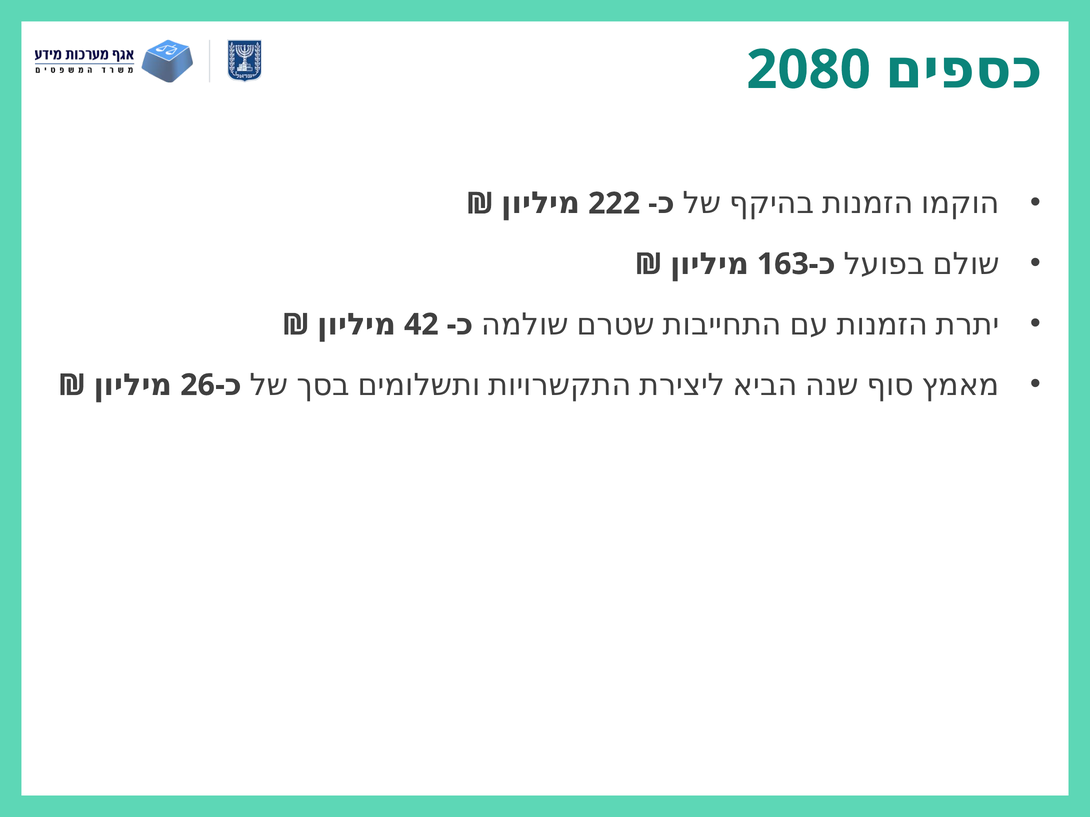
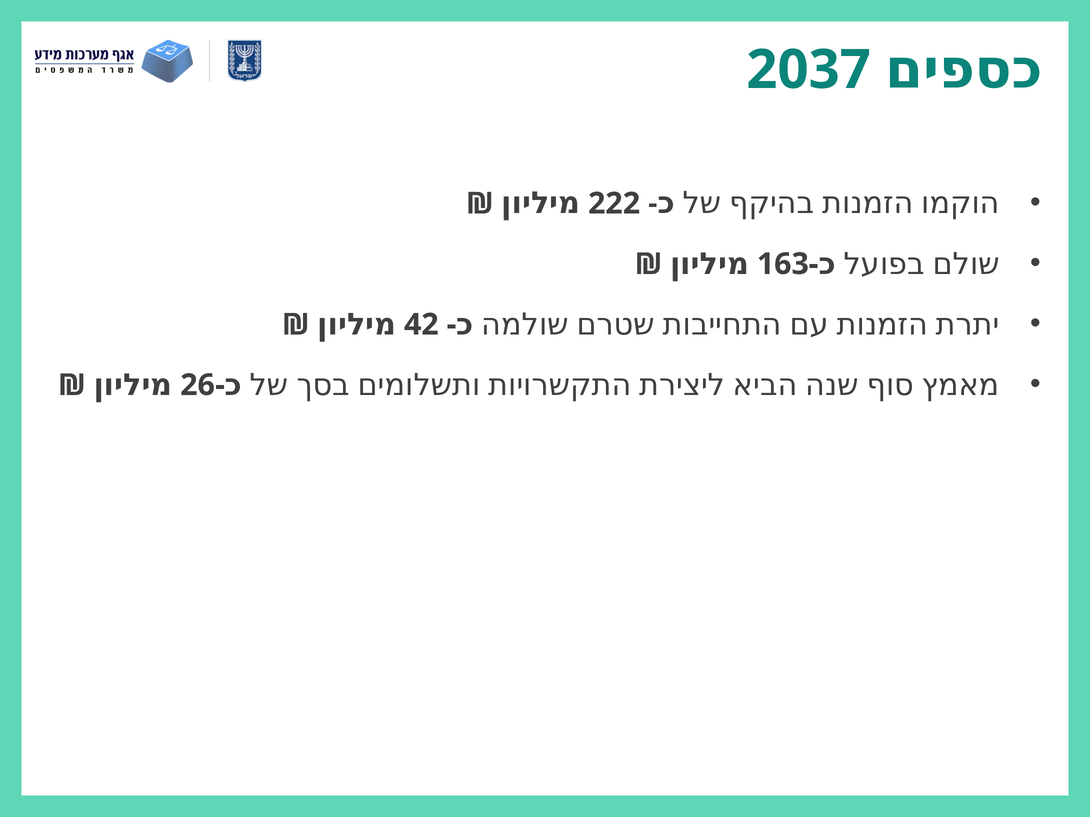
2080: 2080 -> 2037 (809, 70)
